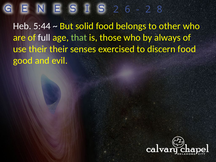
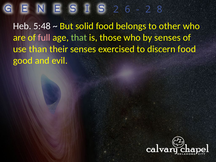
5:44: 5:44 -> 5:48 (42, 26)
full colour: white -> pink (44, 38)
by always: always -> senses (167, 38)
use their: their -> than (38, 49)
